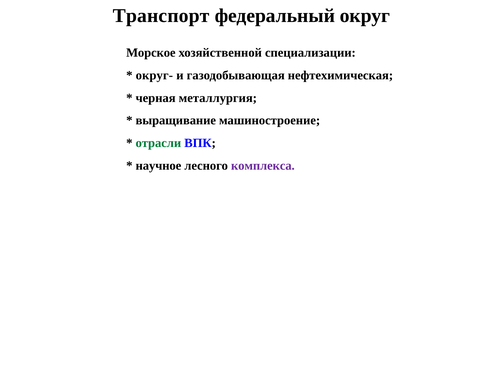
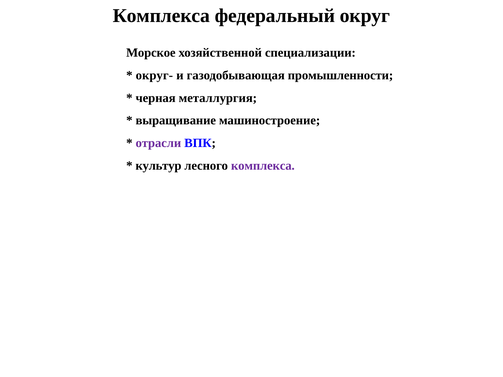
Транспорт: Транспорт -> Комплекса (161, 16)
нефтехимическая: нефтехимическая -> промышленности (340, 75)
отрасли colour: green -> purple (158, 143)
научное: научное -> культур (158, 166)
